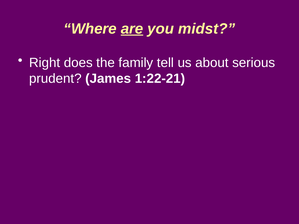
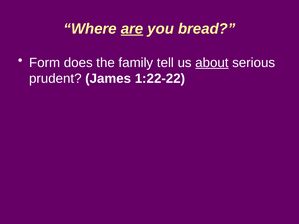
midst: midst -> bread (207, 29)
Right: Right -> Form (45, 63)
about underline: none -> present (212, 63)
1:22-21: 1:22-21 -> 1:22-22 (160, 79)
